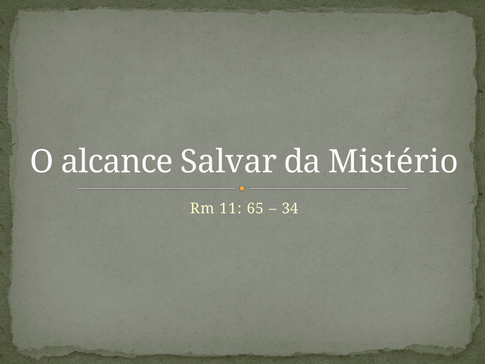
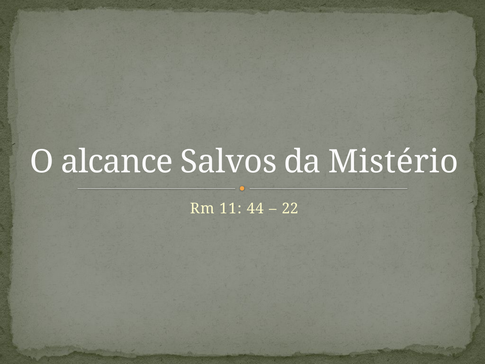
Salvar: Salvar -> Salvos (229, 162)
65: 65 -> 44 (255, 209)
34: 34 -> 22 (290, 209)
